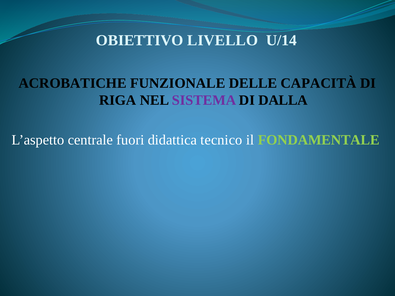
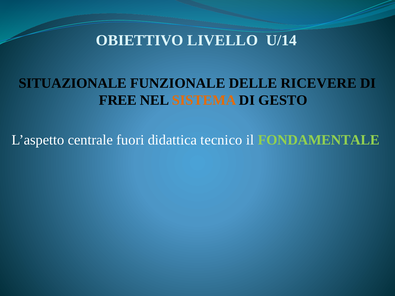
ACROBATICHE: ACROBATICHE -> SITUAZIONALE (73, 83)
CAPACITÀ: CAPACITÀ -> RICEVERE (319, 83)
RIGA: RIGA -> FREE (118, 100)
SISTEMA colour: purple -> orange (204, 100)
DALLA: DALLA -> GESTO (283, 100)
